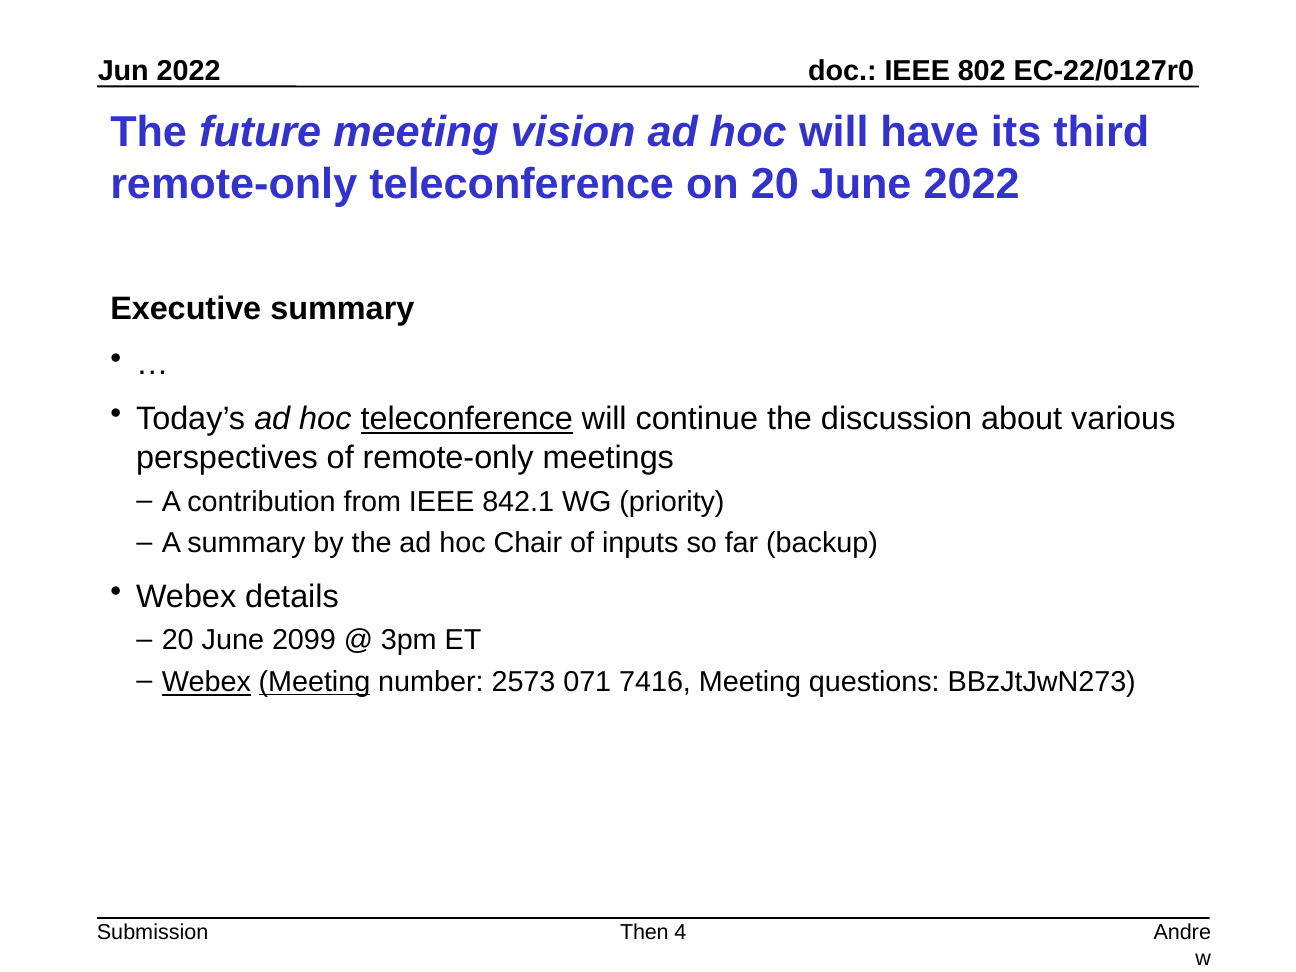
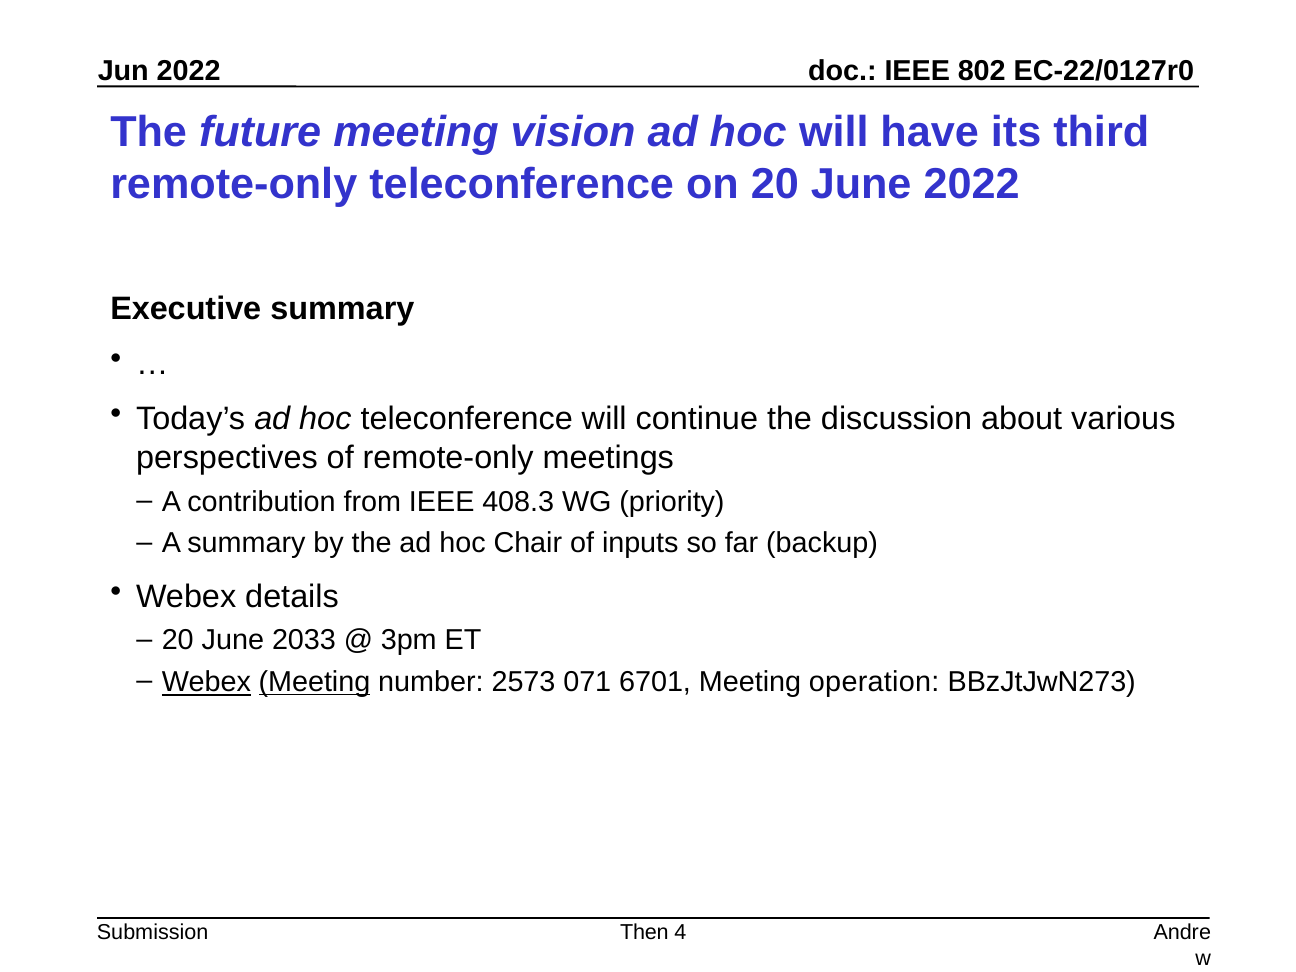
teleconference underline: present -> none (467, 419)
842.1: 842.1 -> 408.3 (518, 502)
2099: 2099 -> 2033 (304, 640)
7416: 7416 -> 6701 (655, 682)
questions: questions -> operation (874, 682)
